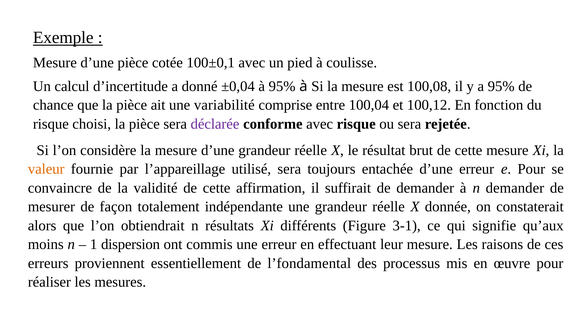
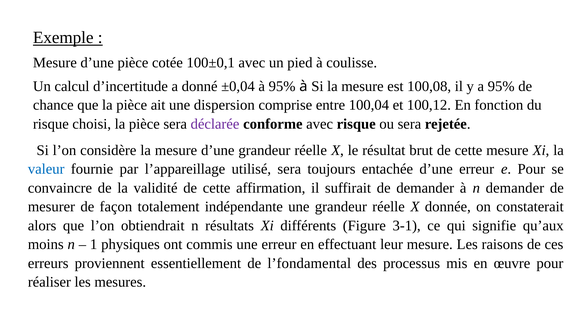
variabilité: variabilité -> dispersion (224, 105)
valeur colour: orange -> blue (46, 169)
dispersion: dispersion -> physiques (130, 244)
